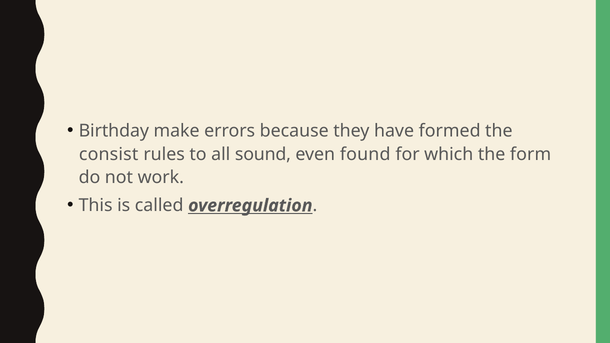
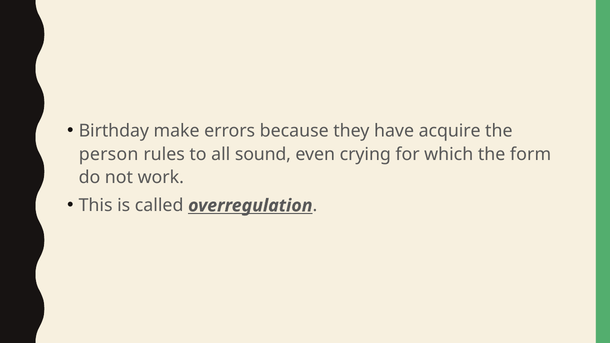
formed: formed -> acquire (450, 131)
consist: consist -> person (109, 154)
found: found -> crying (365, 154)
